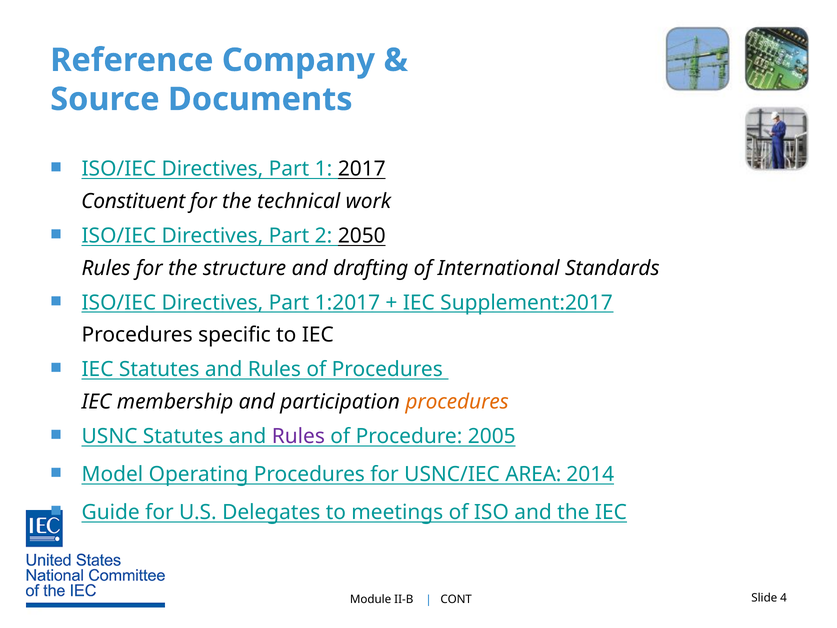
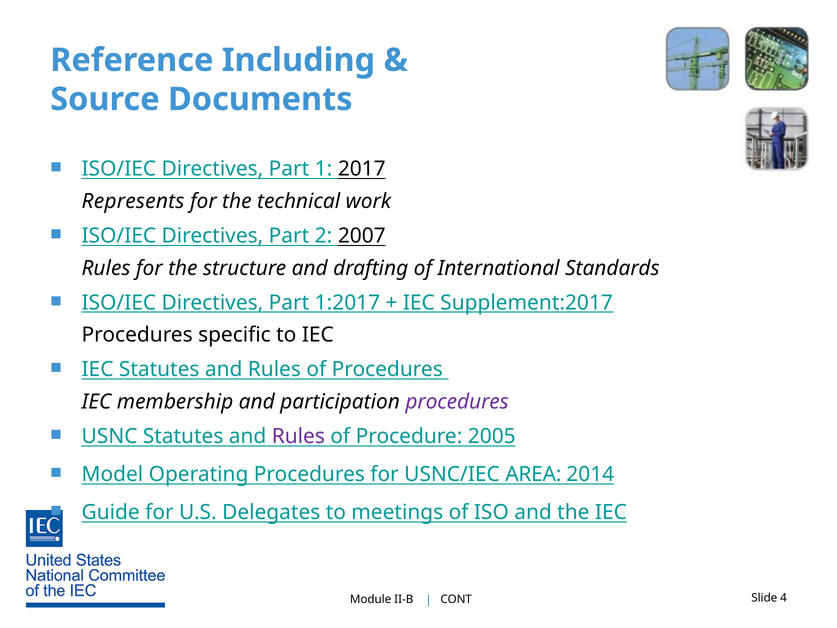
Company: Company -> Including (298, 60)
Constituent: Constituent -> Represents (133, 201)
2050: 2050 -> 2007 (362, 236)
procedures colour: orange -> purple (457, 402)
